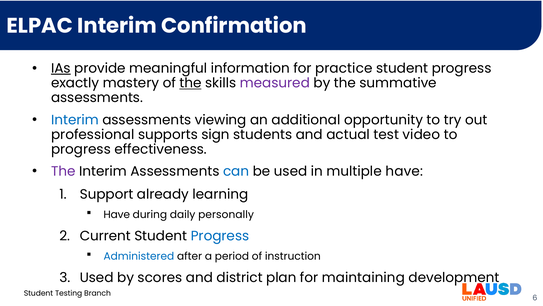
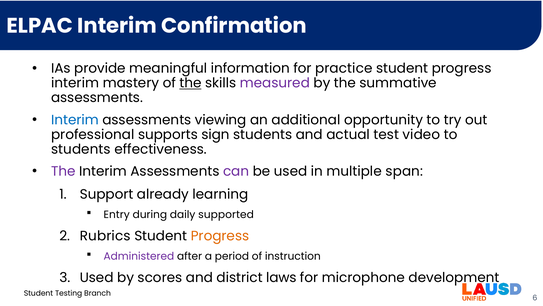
IAs underline: present -> none (61, 68)
exactly: exactly -> interim (75, 83)
progress: progress -> students (81, 149)
can colour: blue -> purple (236, 171)
multiple have: have -> span (404, 171)
Have: Have -> Entry (117, 214)
personally: personally -> supported (226, 214)
Current: Current -> Rubrics (105, 236)
Progress colour: blue -> orange (220, 236)
Administered colour: blue -> purple (139, 256)
plan: plan -> laws (281, 277)
maintaining: maintaining -> microphone (363, 277)
